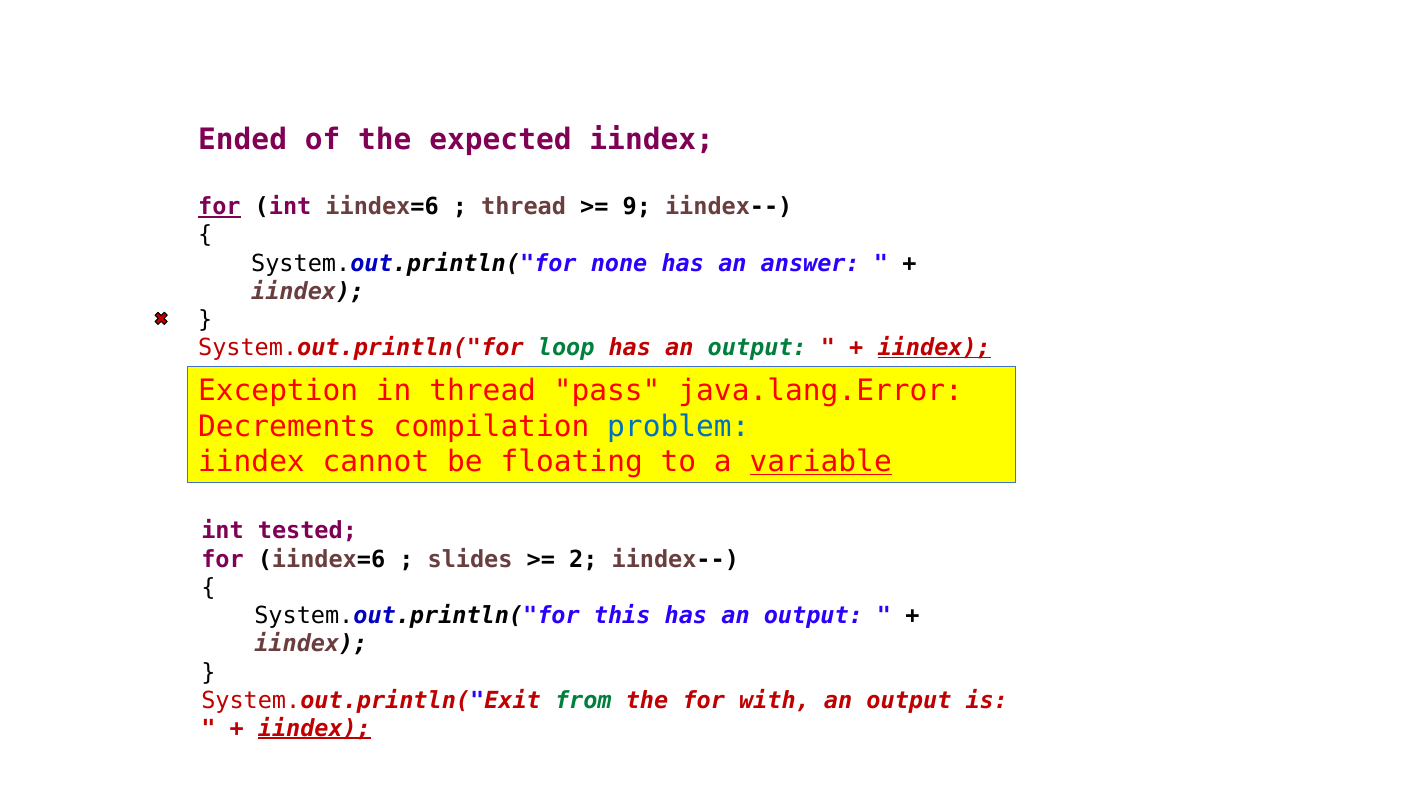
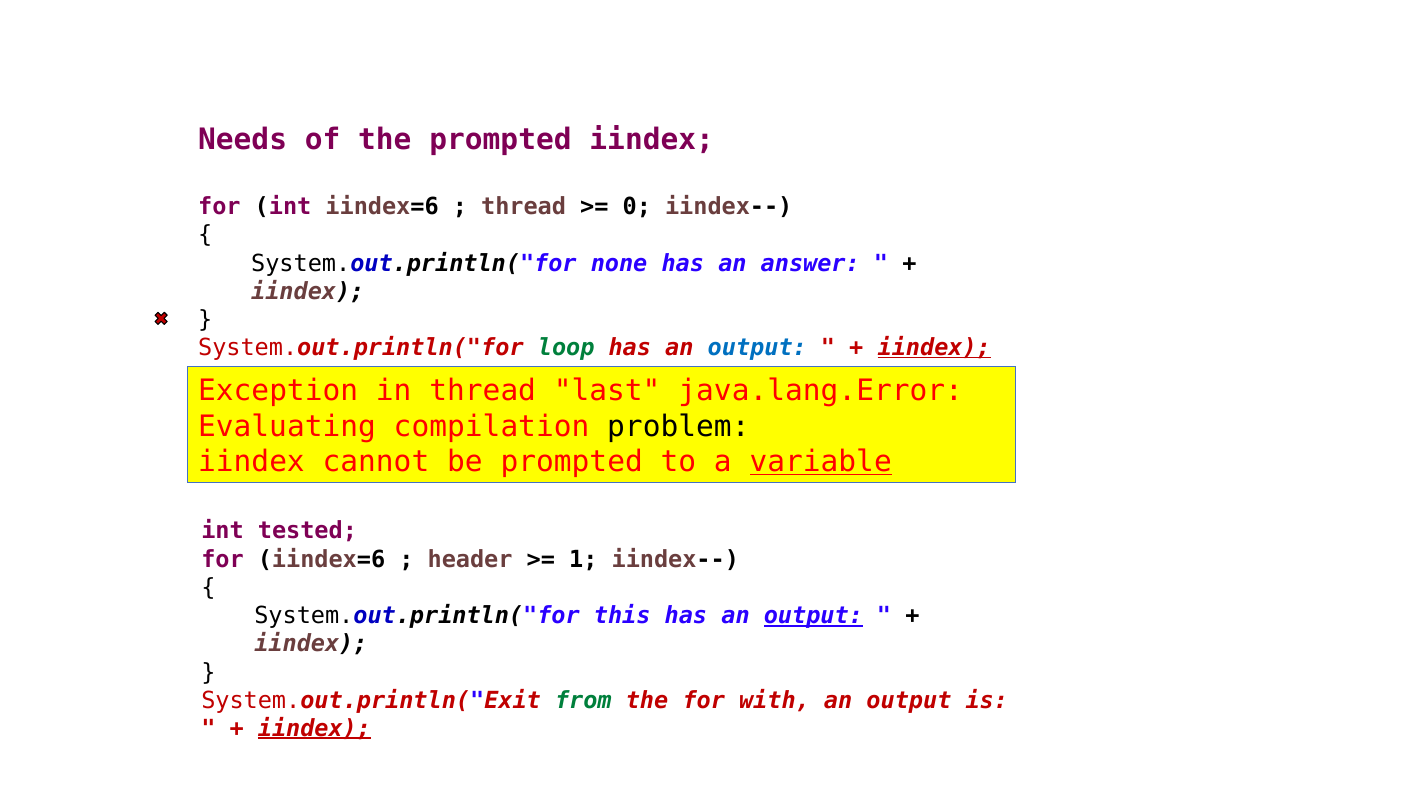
Ended: Ended -> Needs (243, 140)
the expected: expected -> prompted (500, 140)
for underline: present -> none (219, 207)
9: 9 -> 0 (637, 207)
output colour: green -> blue (757, 348)
pass: pass -> last (607, 391)
Decrements: Decrements -> Evaluating (287, 426)
problem colour: blue -> black (678, 426)
be floating: floating -> prompted (572, 462)
slides: slides -> header (470, 559)
2: 2 -> 1 (583, 559)
output underline: none -> present (813, 616)
